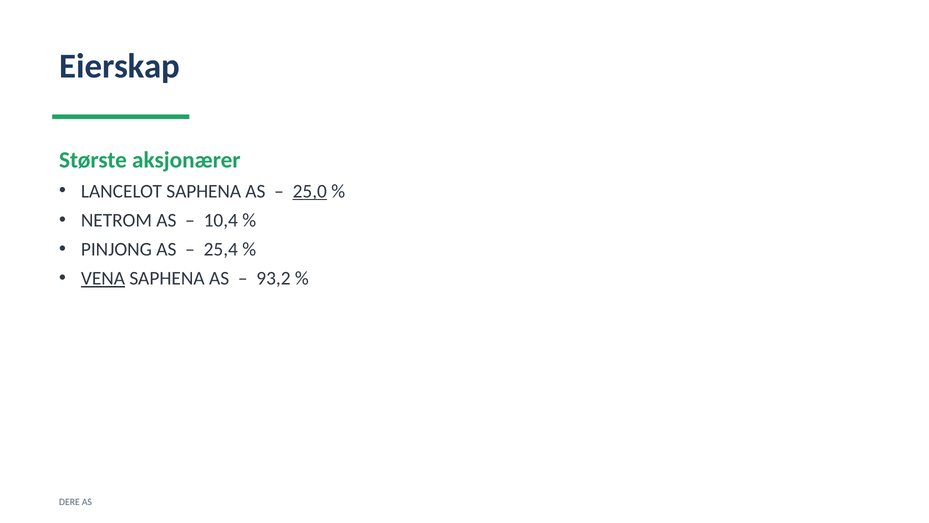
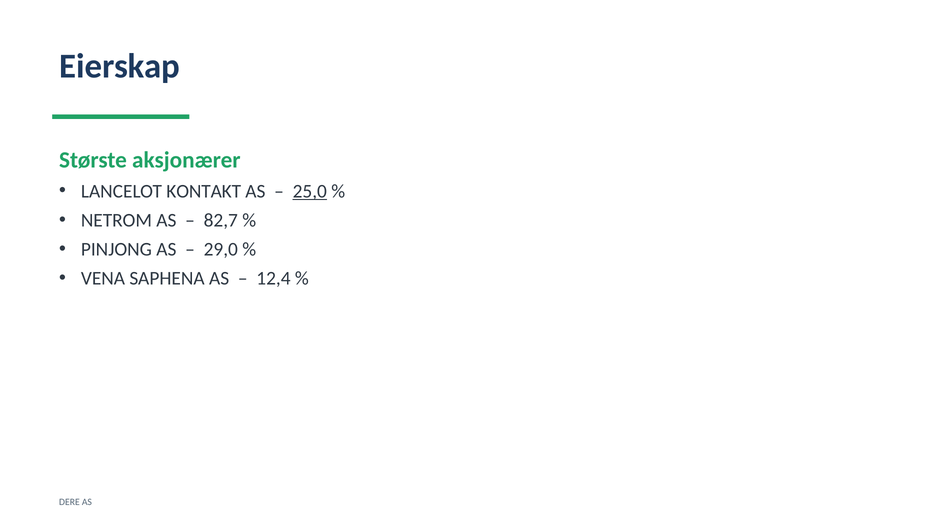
LANCELOT SAPHENA: SAPHENA -> KONTAKT (204, 191)
10,4: 10,4 -> 82,7 (221, 220)
25,4: 25,4 -> 29,0 (221, 249)
VENA underline: present -> none (103, 278)
93,2: 93,2 -> 12,4 (273, 278)
